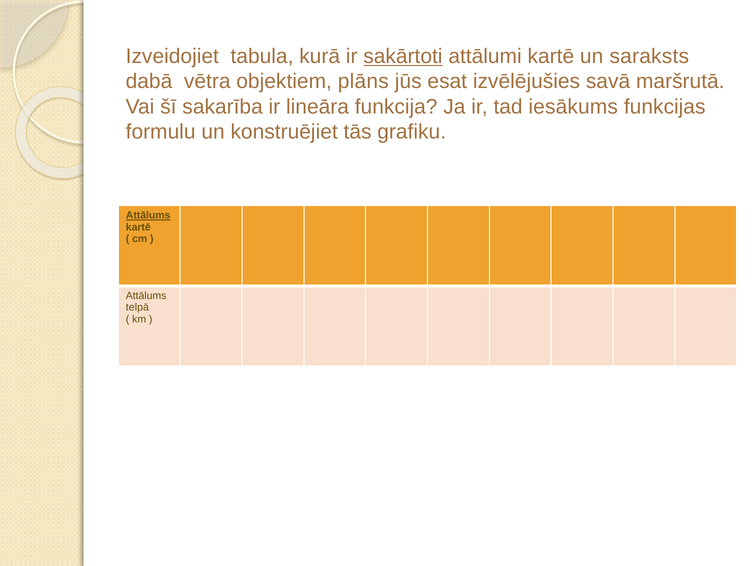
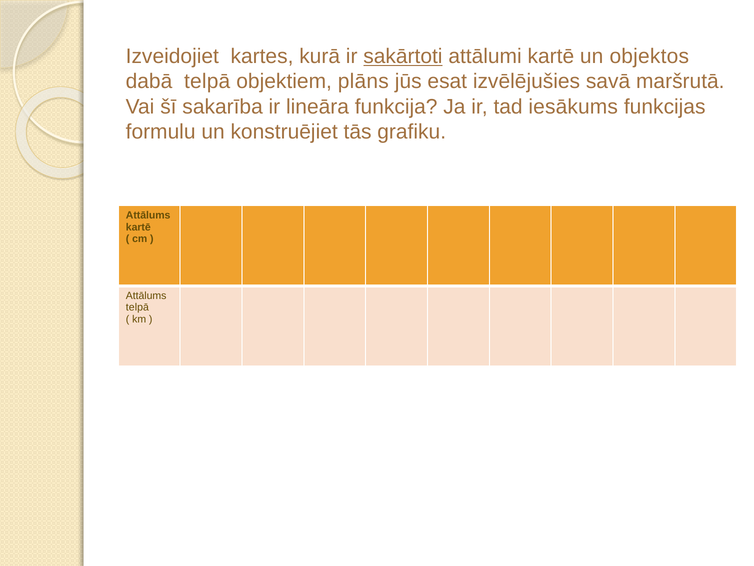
tabula: tabula -> kartes (262, 56)
saraksts: saraksts -> objektos (649, 56)
dabā vētra: vētra -> telpā (207, 81)
Attālums underline: present -> none (148, 215)
